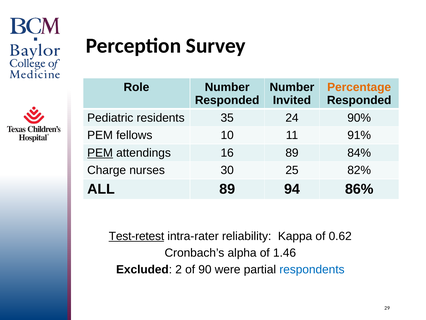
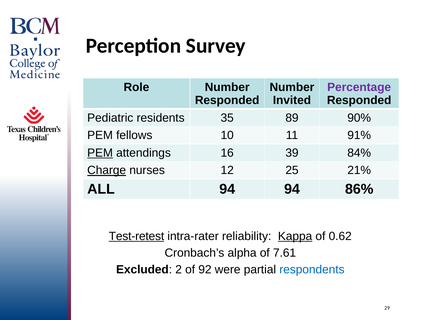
Percentage colour: orange -> purple (359, 87)
24: 24 -> 89 (292, 118)
16 89: 89 -> 39 (292, 153)
Charge underline: none -> present (107, 170)
30: 30 -> 12 (227, 170)
82%: 82% -> 21% (359, 170)
ALL 89: 89 -> 94 (227, 189)
Kappa underline: none -> present (295, 236)
1.46: 1.46 -> 7.61 (285, 252)
90: 90 -> 92 (205, 269)
